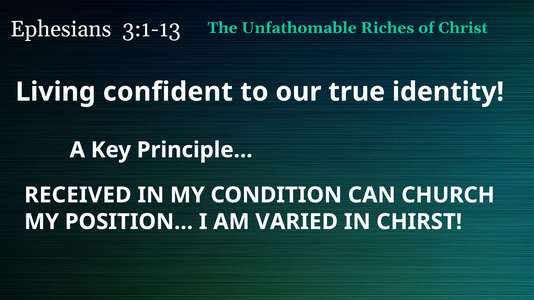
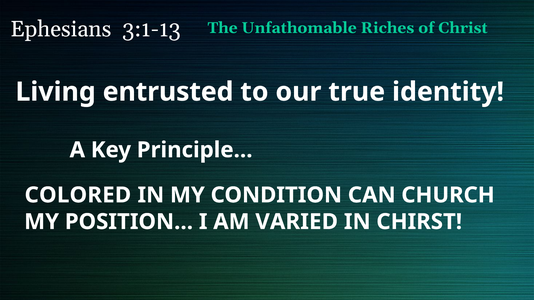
confident: confident -> entrusted (168, 92)
RECEIVED: RECEIVED -> COLORED (78, 195)
